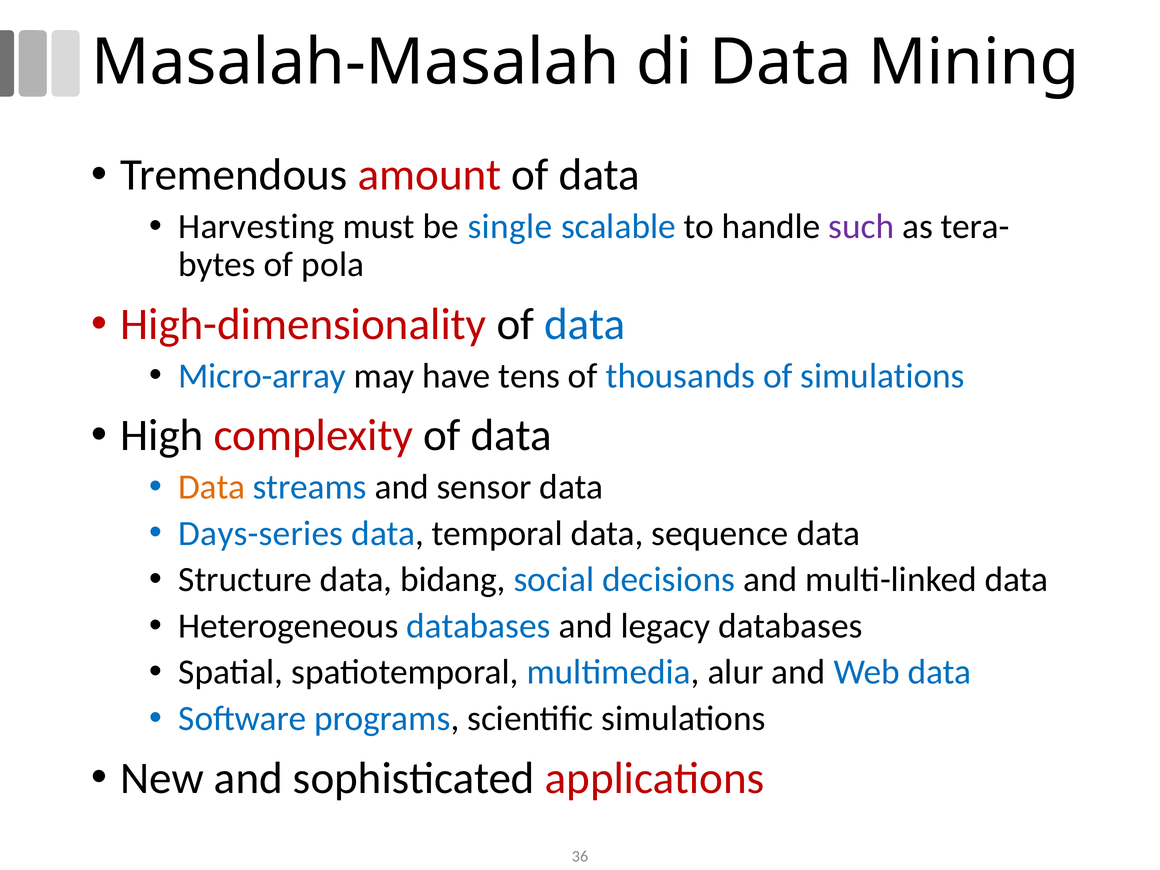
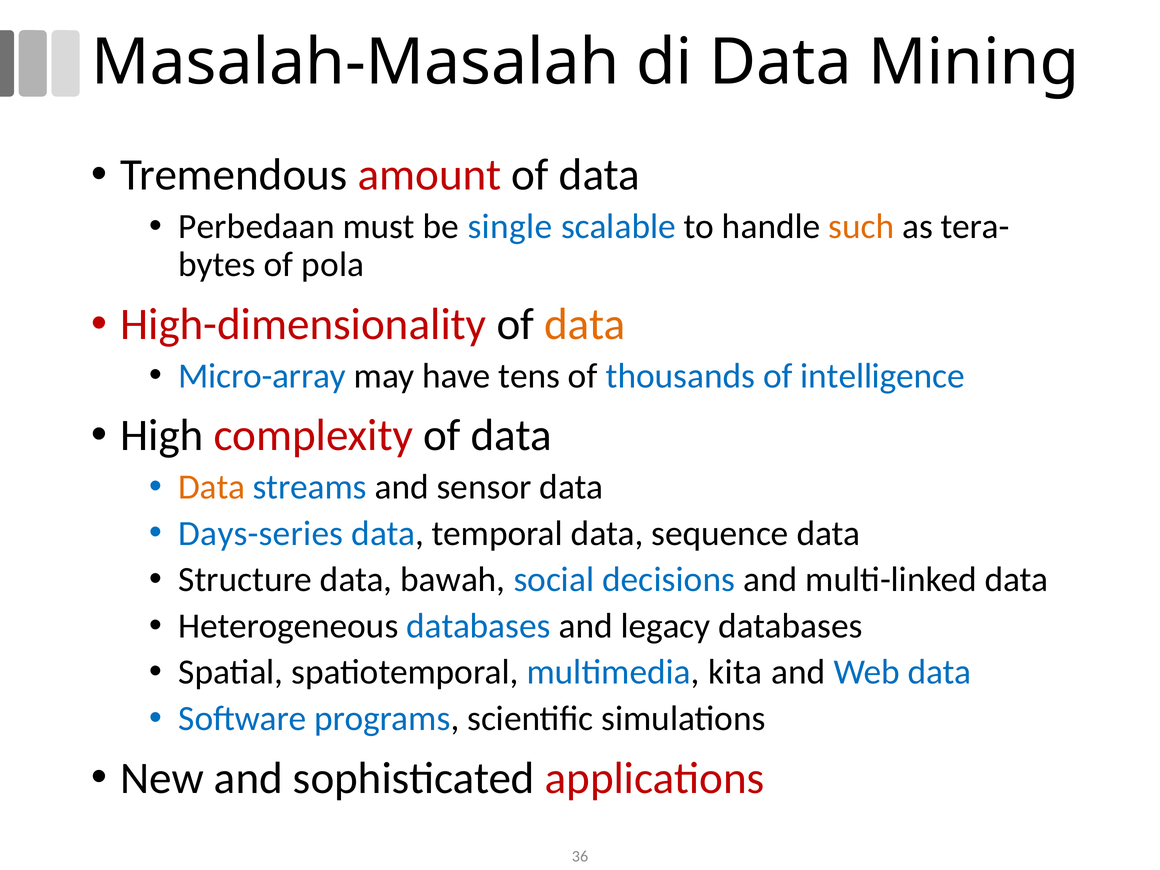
Harvesting: Harvesting -> Perbedaan (256, 226)
such colour: purple -> orange (861, 226)
data colour: blue -> orange (585, 324)
of simulations: simulations -> intelligence (883, 376)
bidang: bidang -> bawah (453, 580)
alur: alur -> kita (735, 672)
